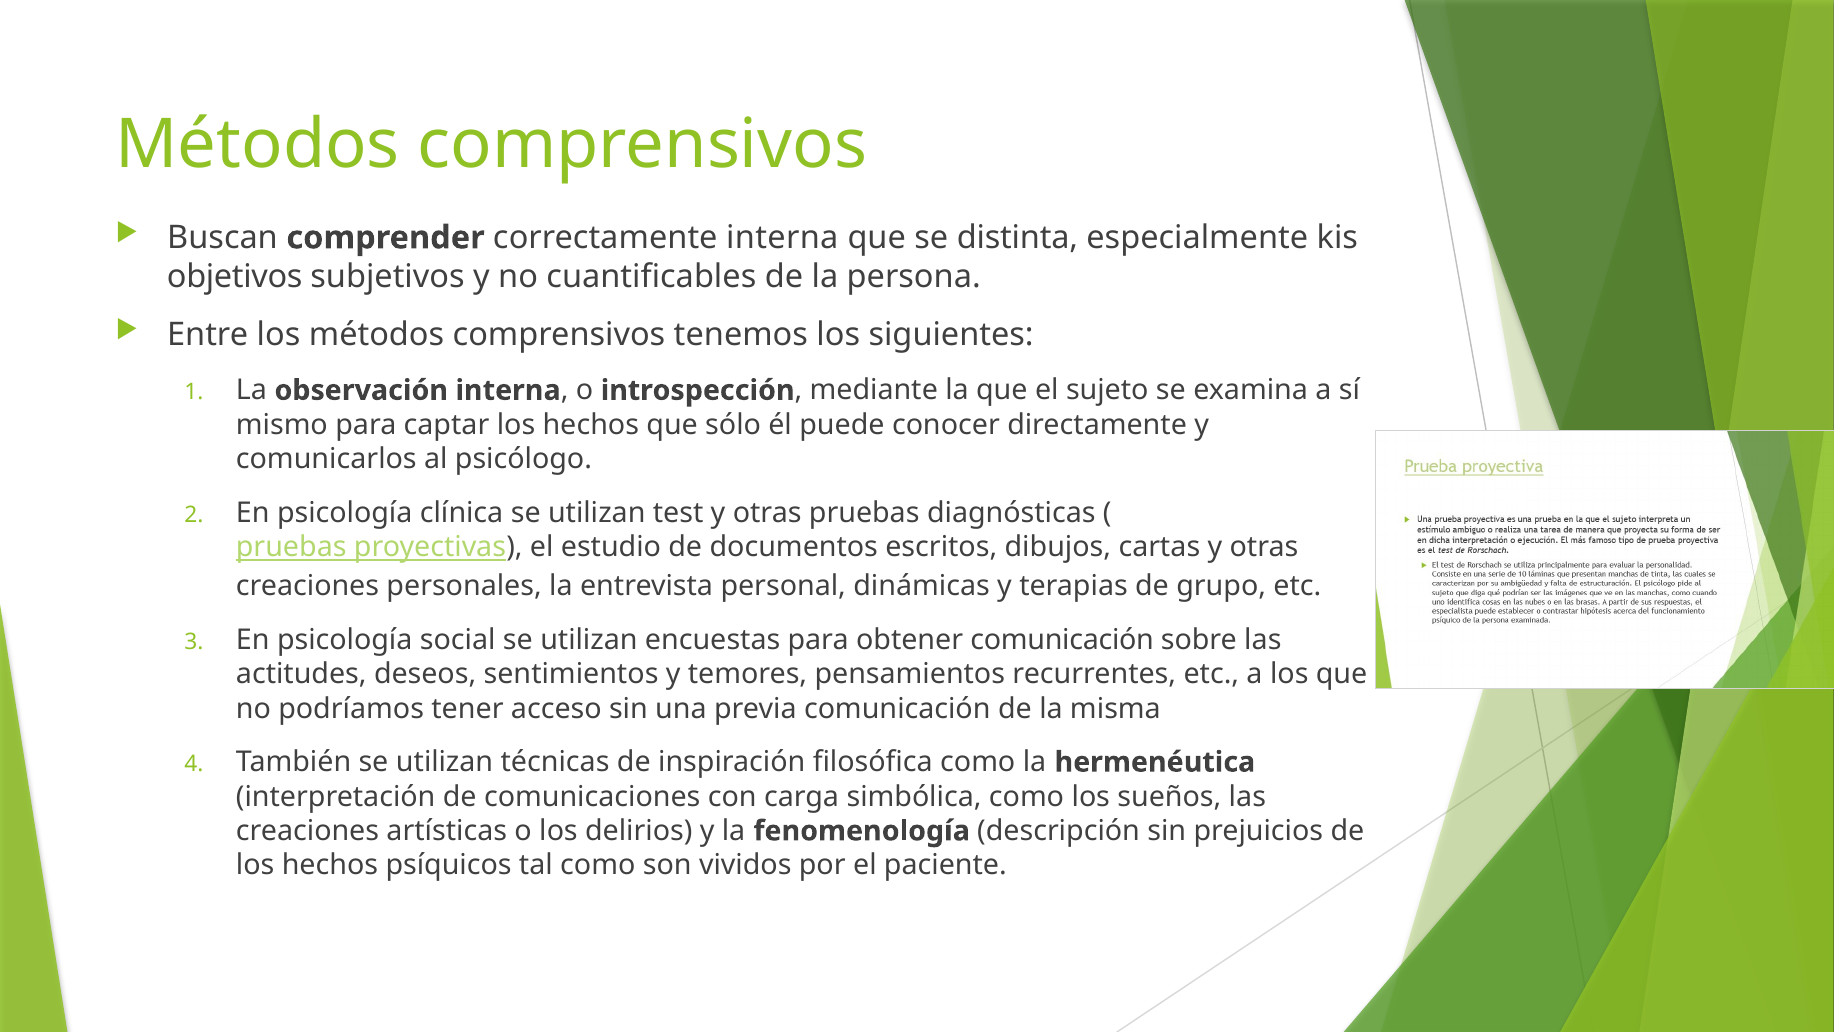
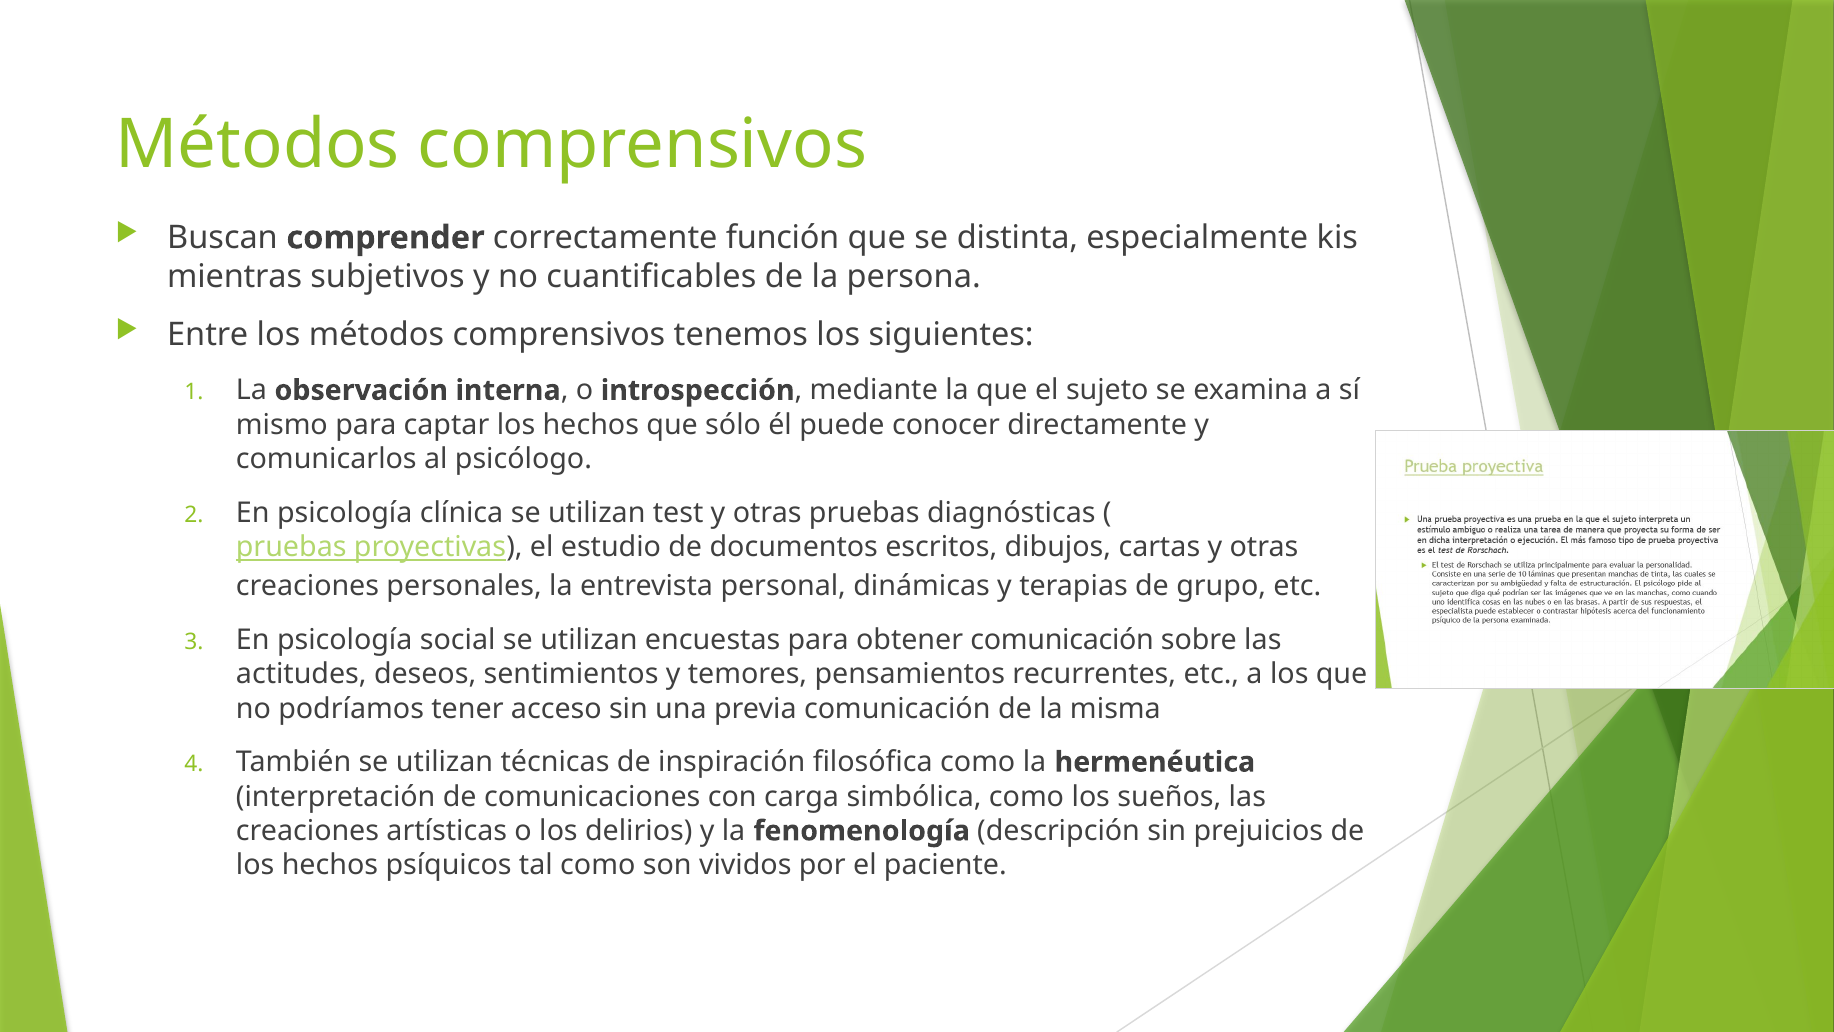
correctamente interna: interna -> función (783, 238)
objetivos: objetivos -> mientras (235, 277)
